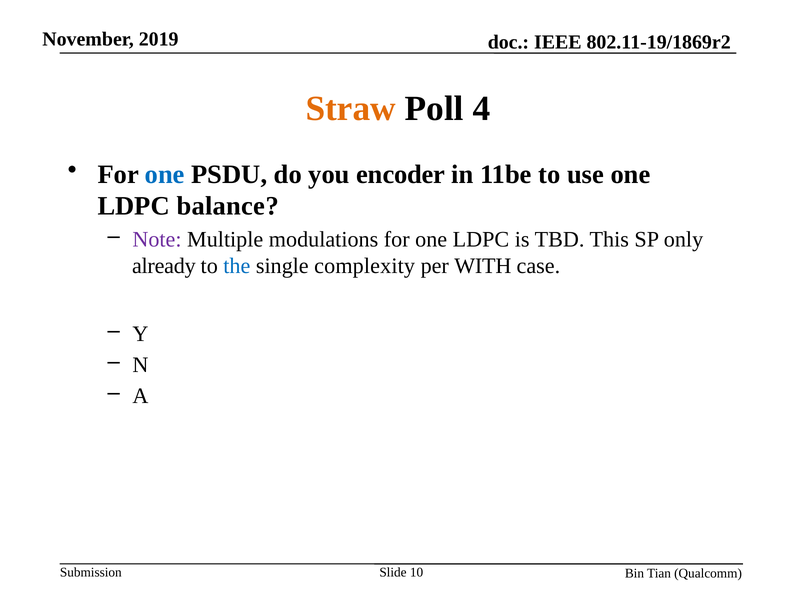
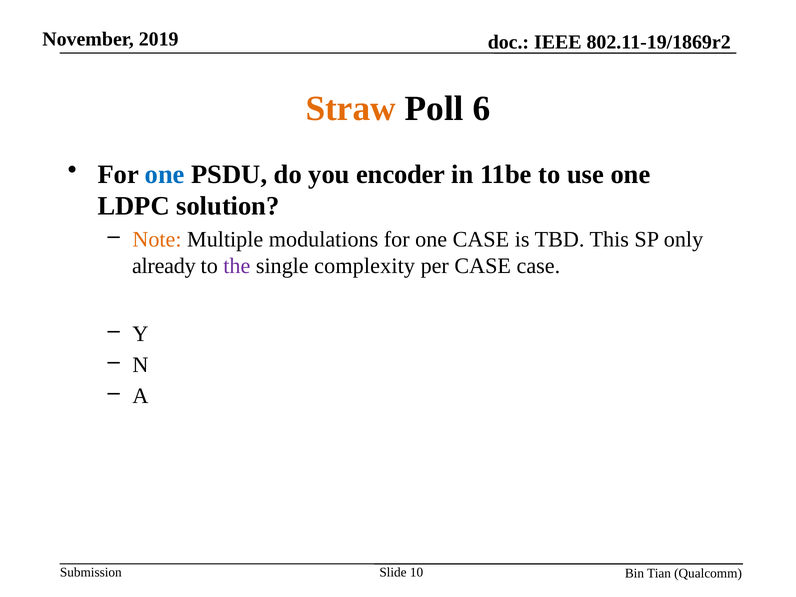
4: 4 -> 6 (481, 109)
balance: balance -> solution (228, 206)
Note colour: purple -> orange (157, 239)
for one LDPC: LDPC -> CASE (481, 239)
the colour: blue -> purple (237, 266)
per WITH: WITH -> CASE (483, 266)
